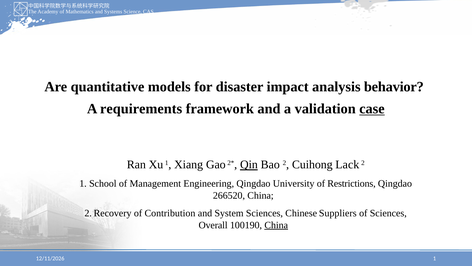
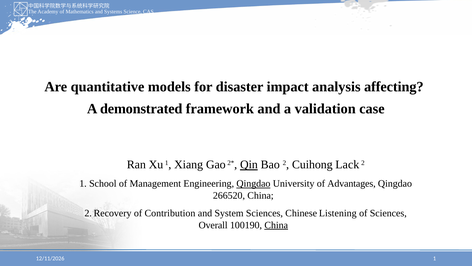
behavior: behavior -> affecting (394, 86)
requirements: requirements -> demonstrated (141, 109)
case underline: present -> none (372, 109)
Qingdao underline: none -> present (253, 183)
Restrictions: Restrictions -> Advantages (352, 183)
Suppliers: Suppliers -> Listening (338, 213)
